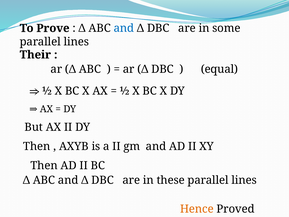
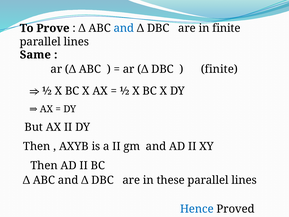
in some: some -> finite (226, 28)
Their: Their -> Same (35, 55)
equal: equal -> finite (219, 69)
Hence colour: orange -> blue (197, 209)
